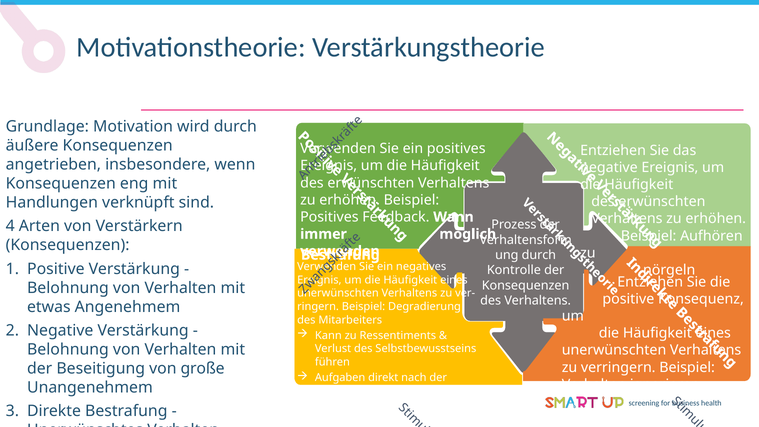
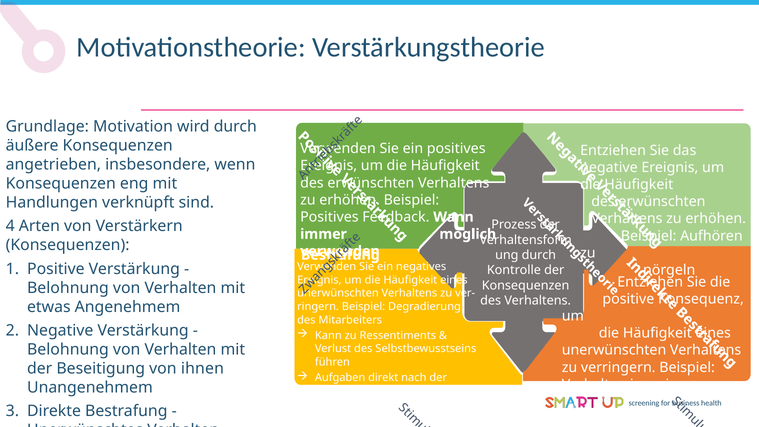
große: große -> ihnen (202, 368)
